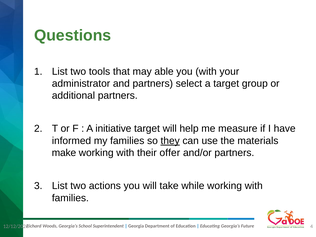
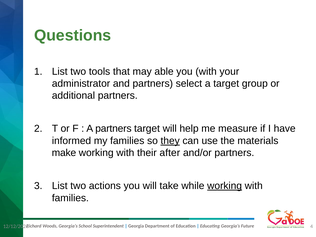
A initiative: initiative -> partners (113, 129)
offer: offer -> after (170, 153)
working underline: none -> present (225, 186)
